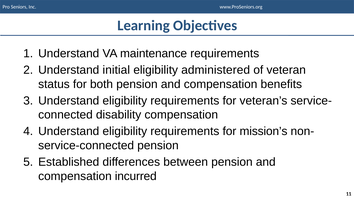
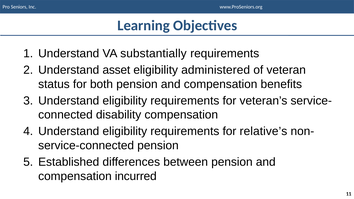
maintenance: maintenance -> substantially (153, 53)
initial: initial -> asset (116, 70)
mission’s: mission’s -> relative’s (263, 131)
